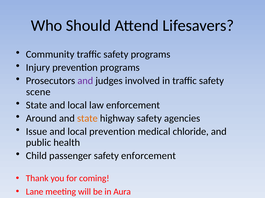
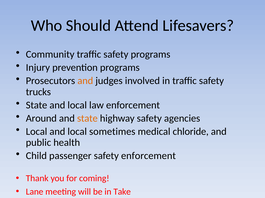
and colour: purple -> orange (85, 81)
scene: scene -> trucks (38, 92)
Issue: Issue -> Local (37, 132)
local prevention: prevention -> sometimes (112, 132)
Aura: Aura -> Take (122, 192)
